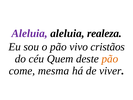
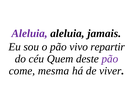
realeza: realeza -> jamais (104, 33)
cristãos: cristãos -> repartir (108, 47)
pão colour: orange -> purple (110, 59)
